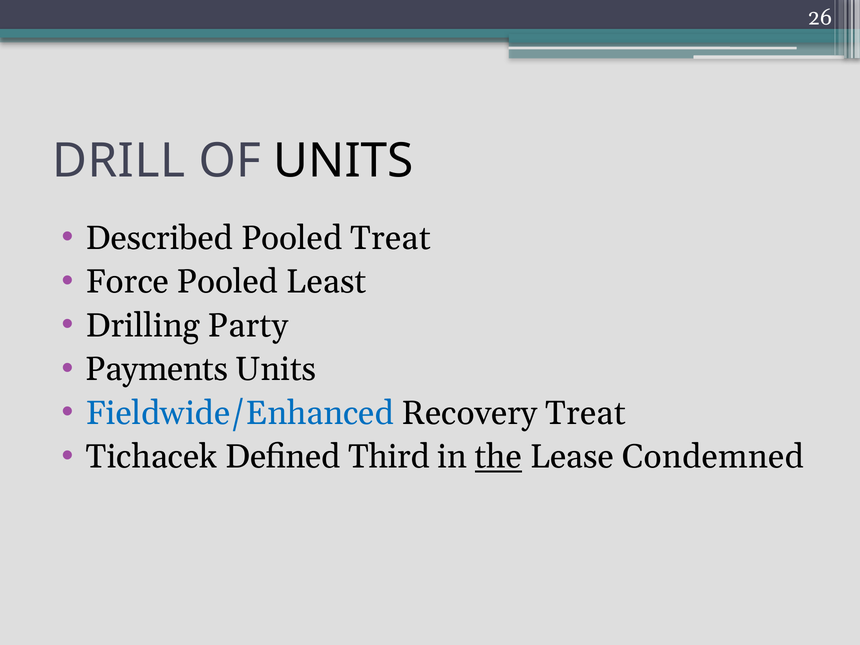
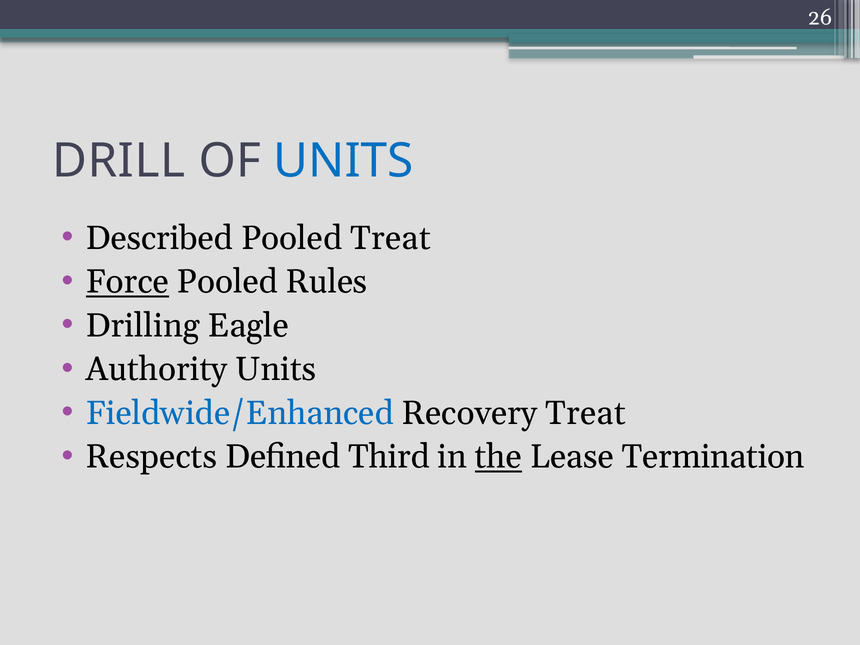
UNITS colour: black -> blue (343, 161)
Force underline: none -> present (127, 282)
Least: Least -> Rules (327, 282)
Party: Party -> Eagle (248, 326)
Payments: Payments -> Authority (157, 369)
Tichacek: Tichacek -> Respects (151, 457)
Condemned: Condemned -> Termination (713, 457)
